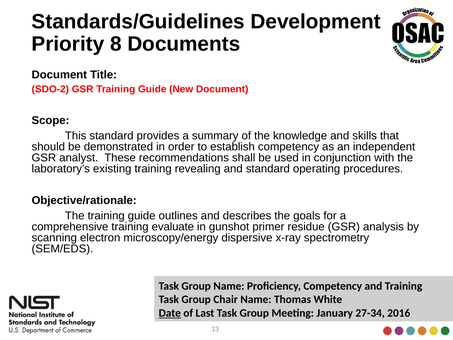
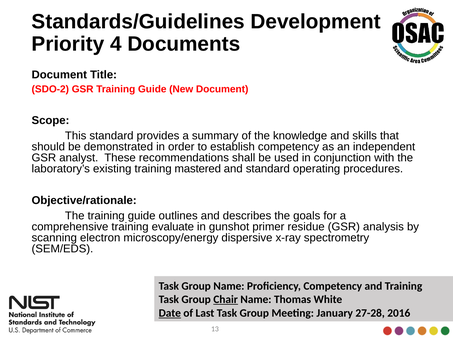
8: 8 -> 4 (116, 44)
revealing: revealing -> mastered (198, 169)
Chair underline: none -> present (226, 299)
27-34: 27-34 -> 27-28 (370, 313)
